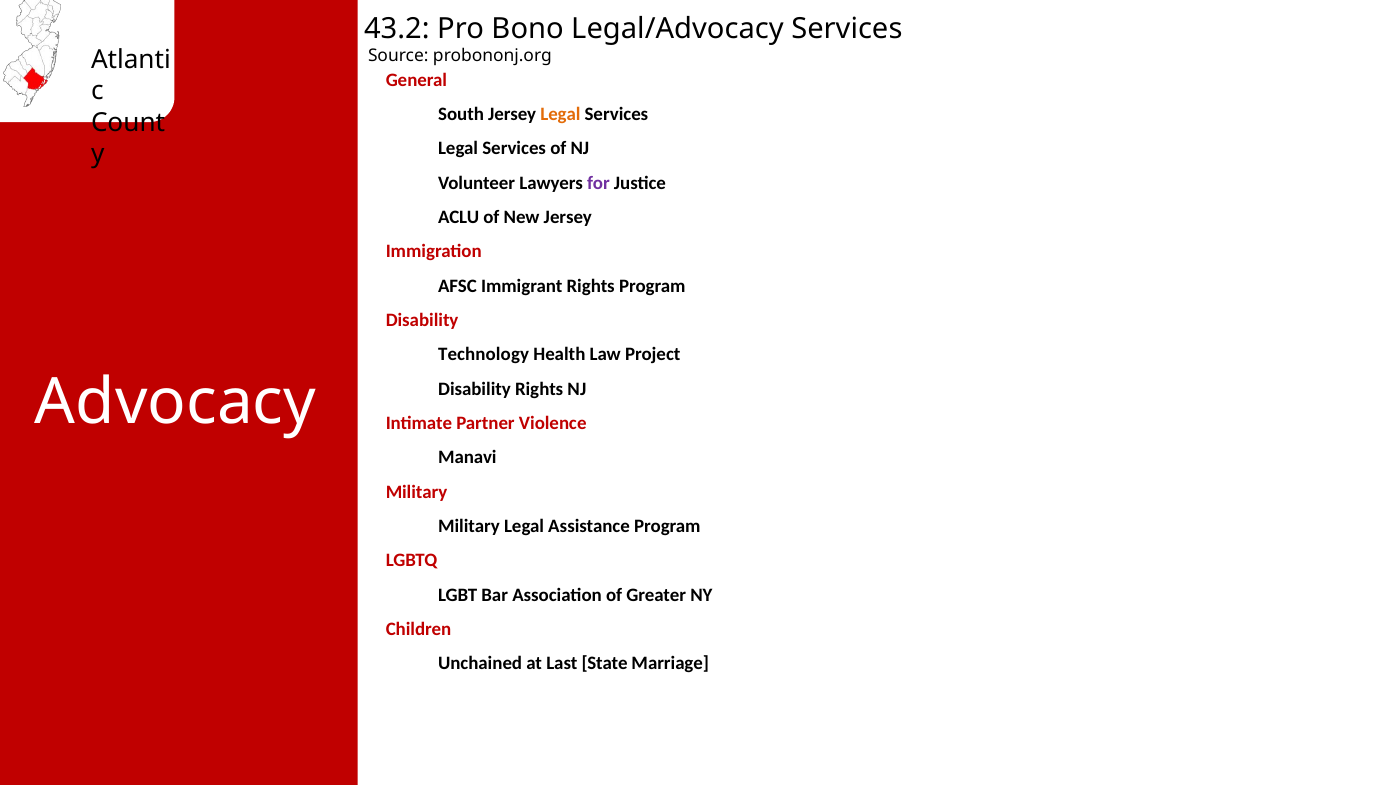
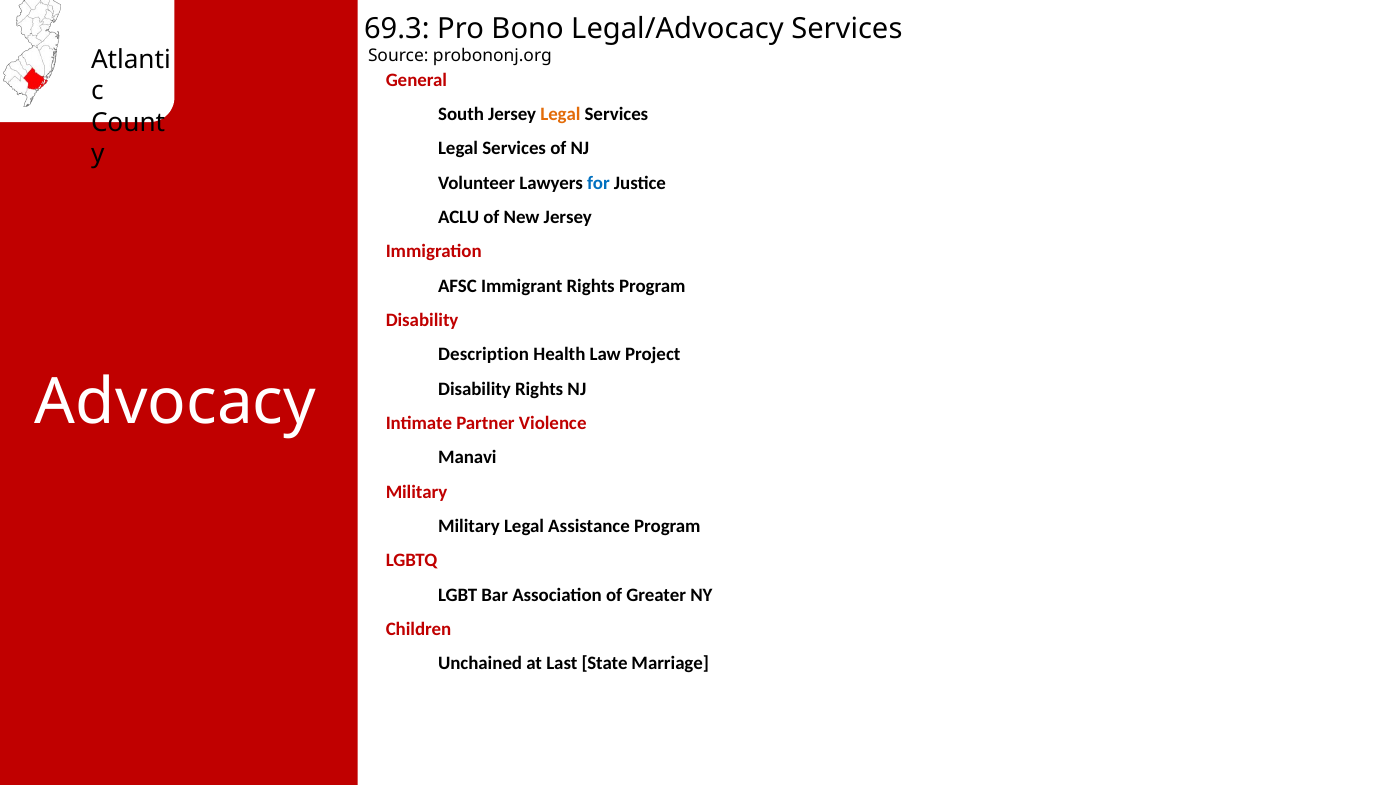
43.2: 43.2 -> 69.3 (397, 29)
for colour: purple -> blue (598, 183)
Technology: Technology -> Description (484, 355)
